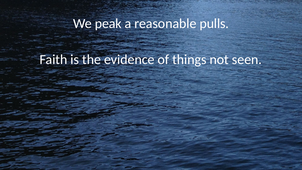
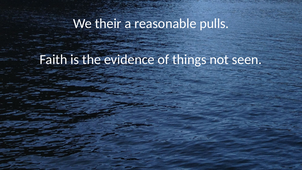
peak: peak -> their (108, 23)
